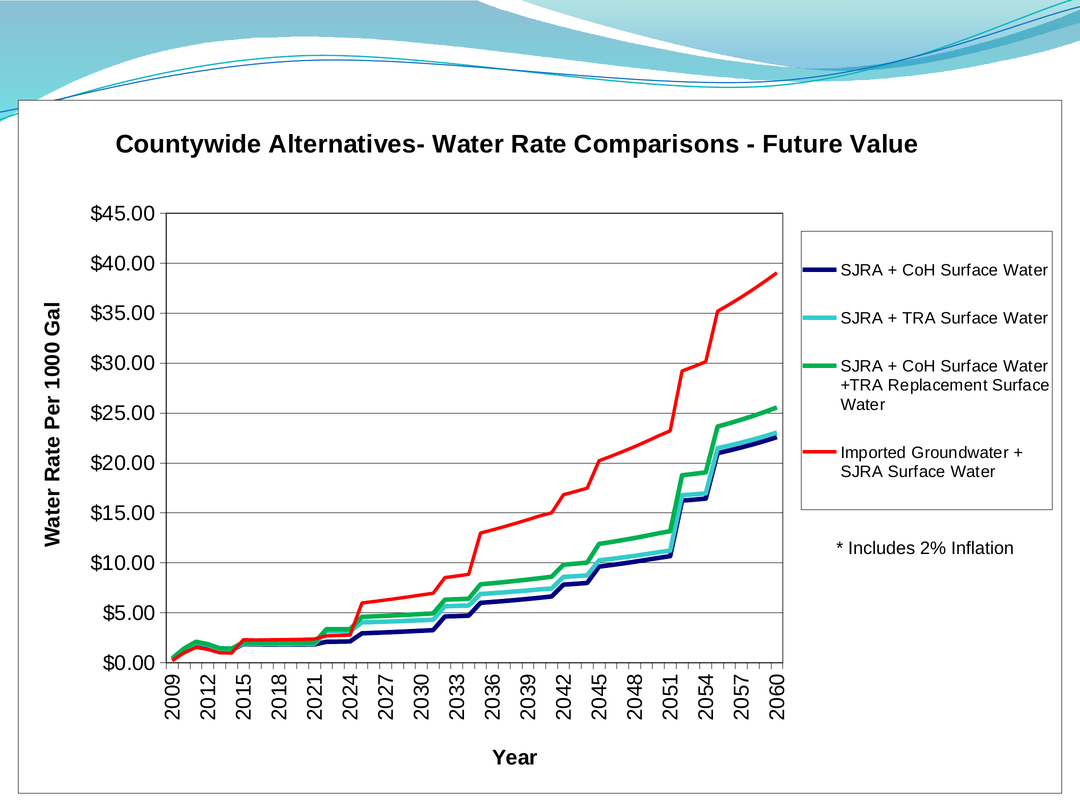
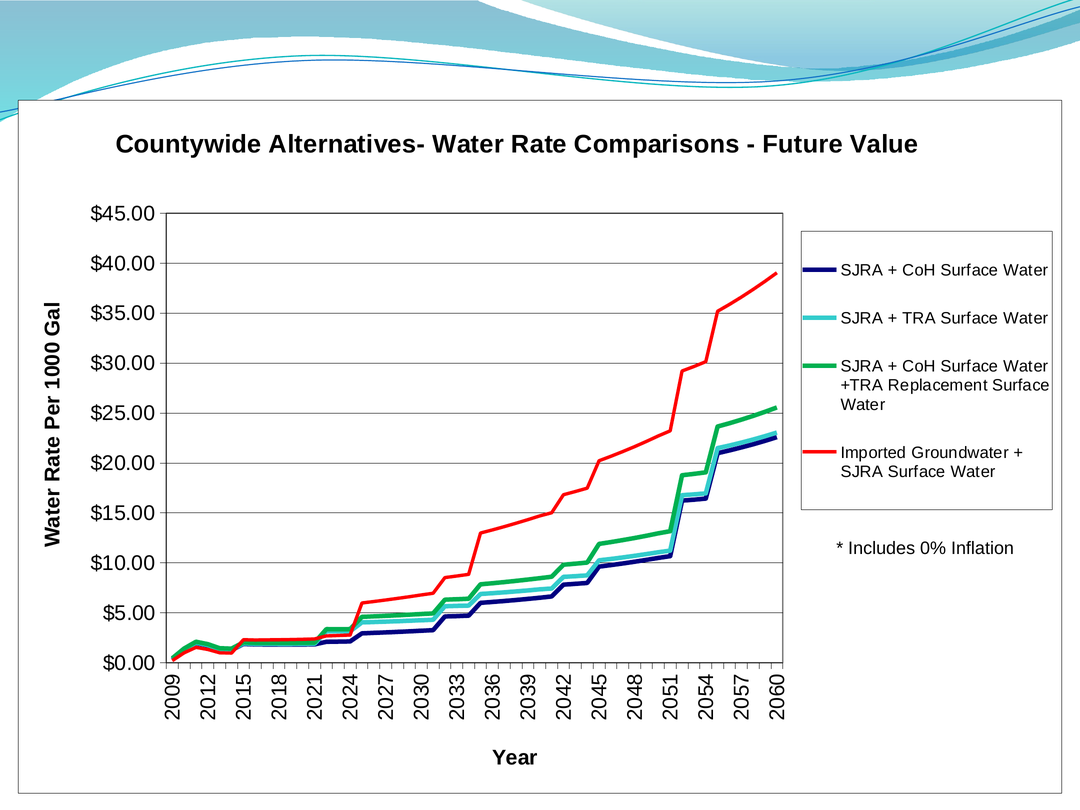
2%: 2% -> 0% (933, 548)
